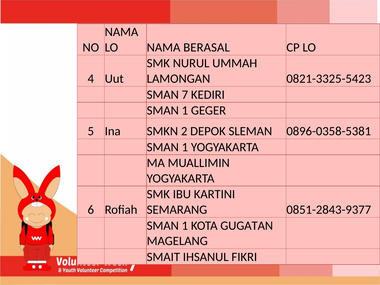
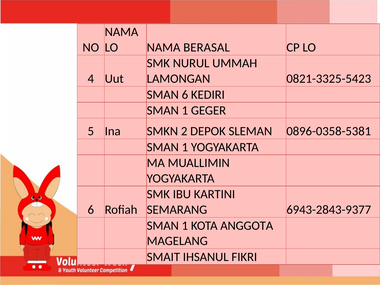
SMAN 7: 7 -> 6 (185, 95)
0851-2843-9377: 0851-2843-9377 -> 6943-2843-9377 (329, 210)
GUGATAN: GUGATAN -> ANGGOTA (247, 226)
